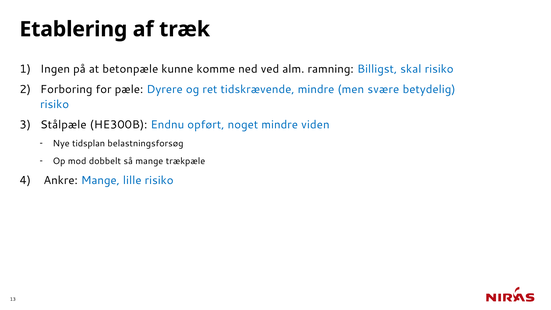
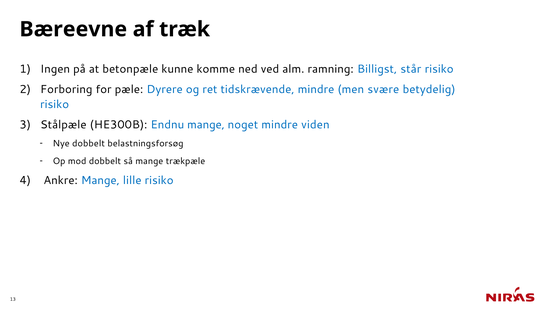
Etablering: Etablering -> Bæreevne (73, 29)
skal: skal -> står (411, 69)
Endnu opført: opført -> mange (206, 125)
Nye tidsplan: tidsplan -> dobbelt (89, 143)
